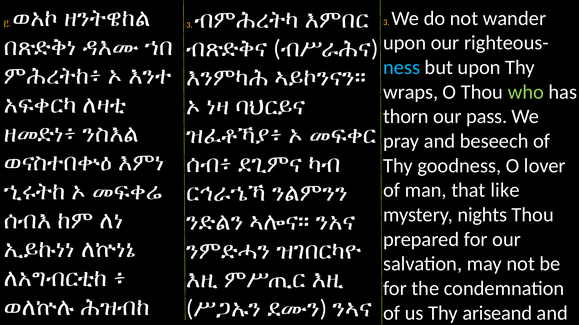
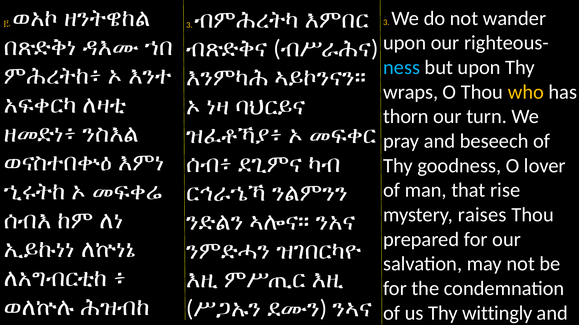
who colour: light green -> yellow (526, 92)
pass: pass -> turn (487, 117)
like: like -> rise (505, 191)
nights: nights -> raises (482, 215)
ariseand: ariseand -> wittingly (497, 314)
